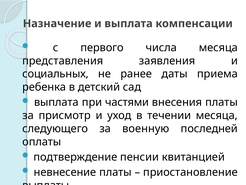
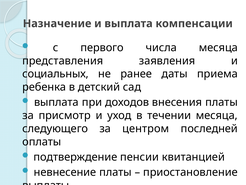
частями: частями -> доходов (127, 102)
военную: военную -> центром (146, 128)
